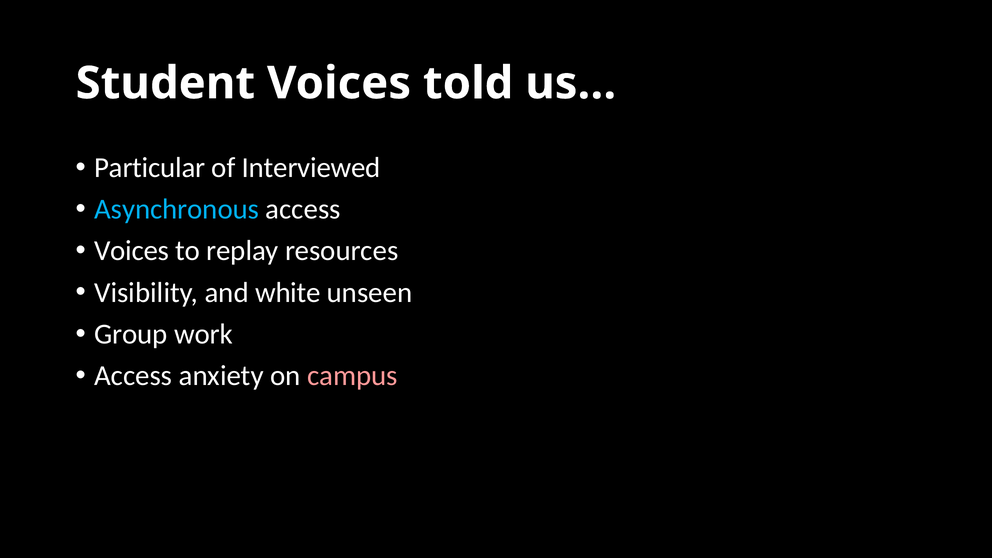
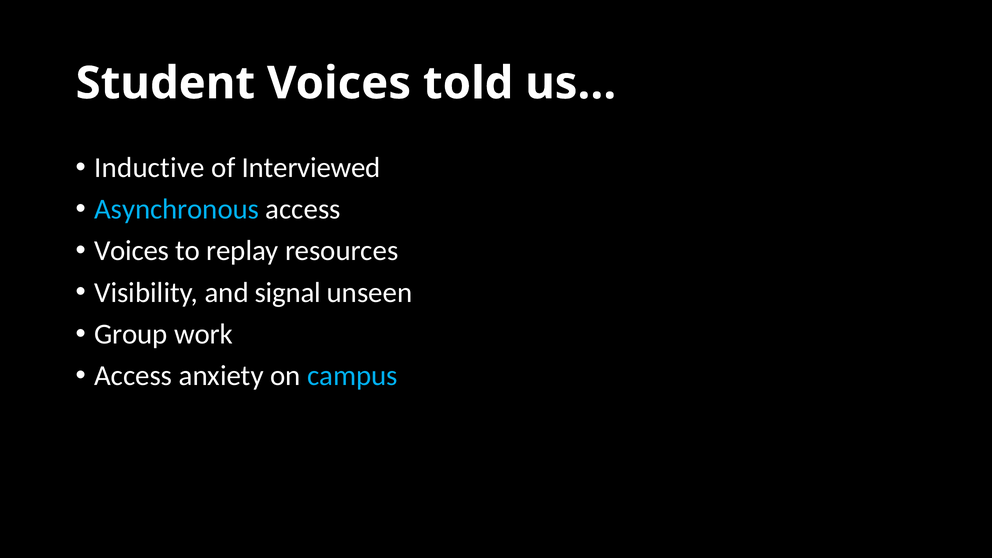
Particular: Particular -> Inductive (149, 168)
white: white -> signal (288, 292)
campus colour: pink -> light blue (352, 376)
